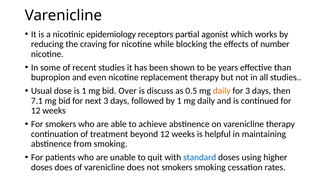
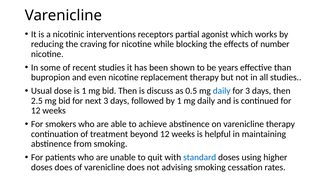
epidemiology: epidemiology -> interventions (111, 34)
bid Over: Over -> Then (128, 91)
daily colour: orange -> blue (222, 91)
7.1: 7.1 -> 2.5 (37, 101)
not smokers: smokers -> advising (177, 167)
